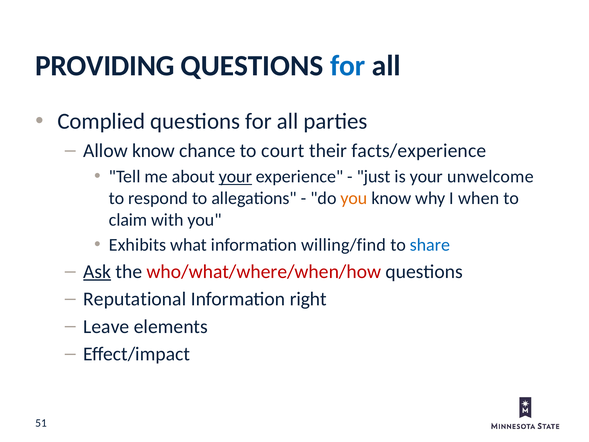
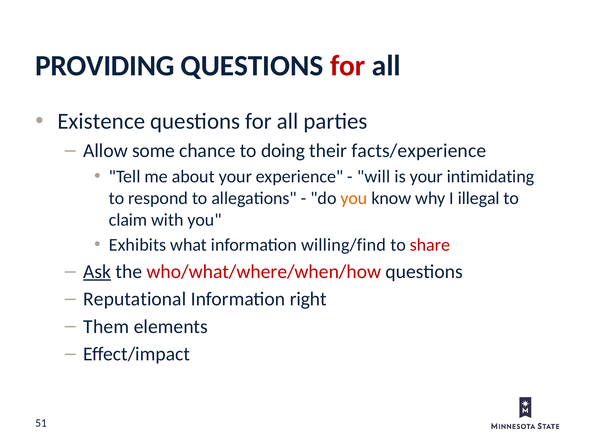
for colour: blue -> red (348, 66)
Complied: Complied -> Existence (101, 121)
Allow know: know -> some (154, 151)
court: court -> doing (283, 151)
your underline: present -> none (235, 177)
just: just -> will (374, 177)
unwelcome: unwelcome -> intimidating (491, 177)
when: when -> illegal (479, 198)
share colour: blue -> red (430, 245)
Leave: Leave -> Them (106, 326)
